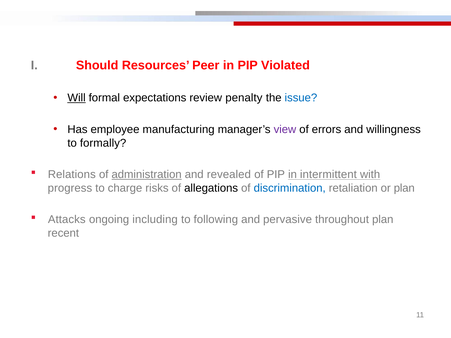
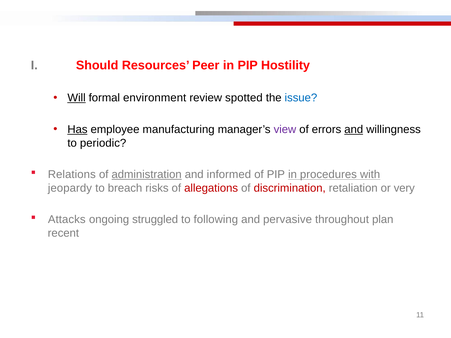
Violated: Violated -> Hostility (285, 65)
expectations: expectations -> environment (155, 98)
penalty: penalty -> spotted (244, 98)
Has underline: none -> present (77, 130)
and underline: none -> present (354, 130)
formally: formally -> periodic (103, 143)
revealed: revealed -> informed (229, 175)
intermittent: intermittent -> procedures (328, 175)
progress: progress -> jeopardy (70, 188)
charge: charge -> breach (125, 188)
allegations colour: black -> red (211, 188)
discrimination colour: blue -> red (290, 188)
or plan: plan -> very (404, 188)
including: including -> struggled (155, 220)
